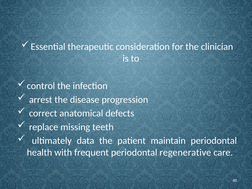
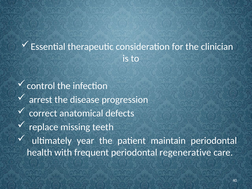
data: data -> year (85, 141)
